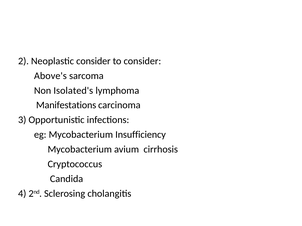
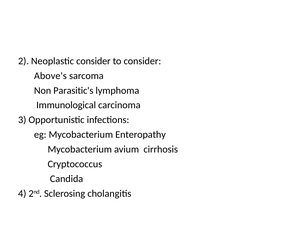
Isolated's: Isolated's -> Parasitic's (73, 91)
Manifestations: Manifestations -> Immunological (66, 105)
Insufficiency: Insufficiency -> Enteropathy (141, 135)
